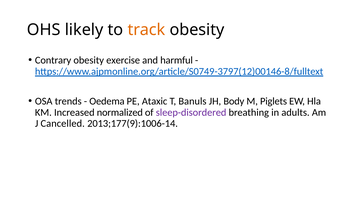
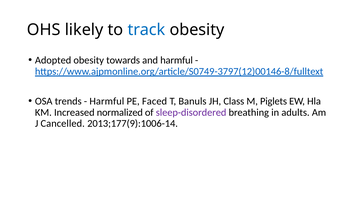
track colour: orange -> blue (146, 30)
Contrary: Contrary -> Adopted (53, 60)
exercise: exercise -> towards (123, 60)
Oedema: Oedema -> Harmful (107, 101)
Ataxic: Ataxic -> Faced (155, 101)
Body: Body -> Class (234, 101)
